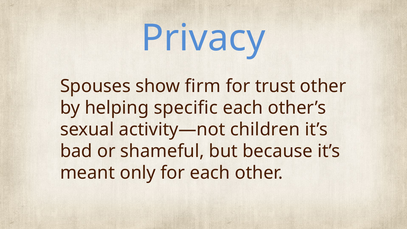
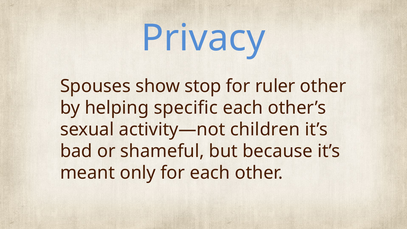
firm: firm -> stop (203, 86)
trust: trust -> ruler (275, 86)
